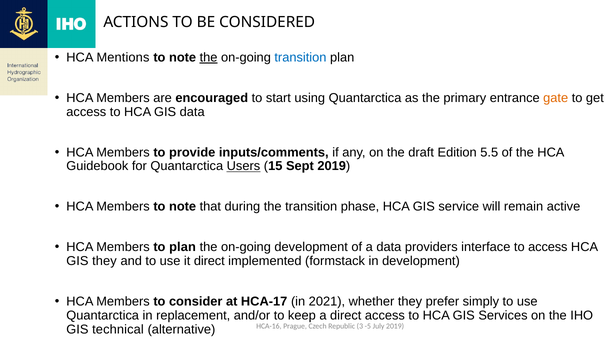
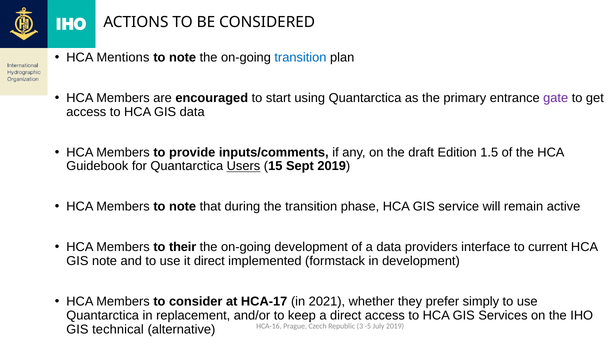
the underline: present -> none (209, 58)
gate colour: orange -> purple (556, 98)
5.5: 5.5 -> 1.5 (489, 152)
to plan: plan -> their (183, 247)
to access: access -> current (548, 247)
GIS they: they -> note (105, 261)
